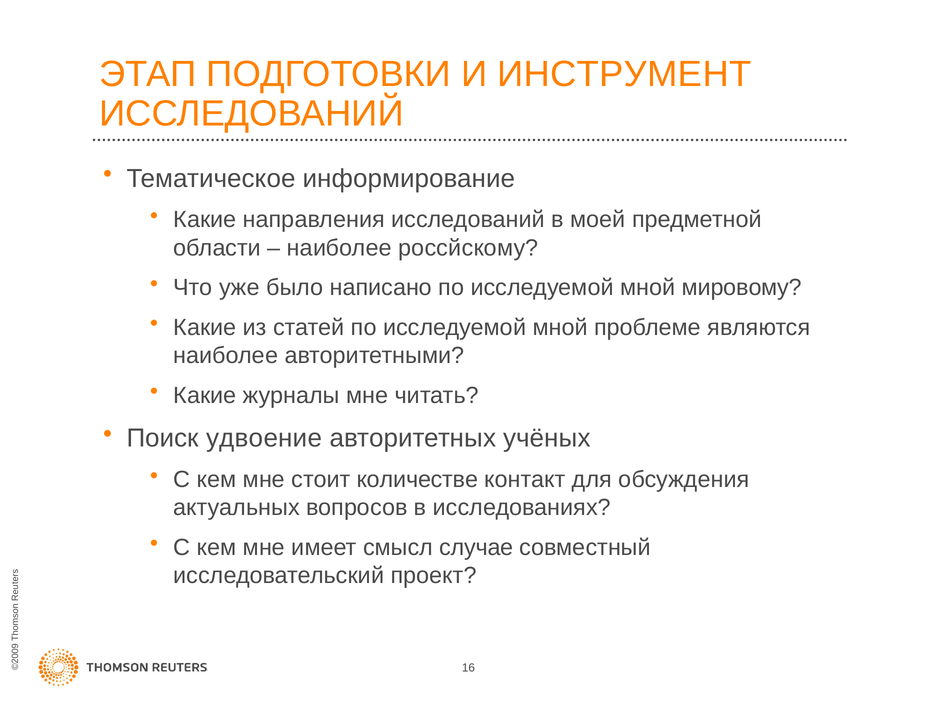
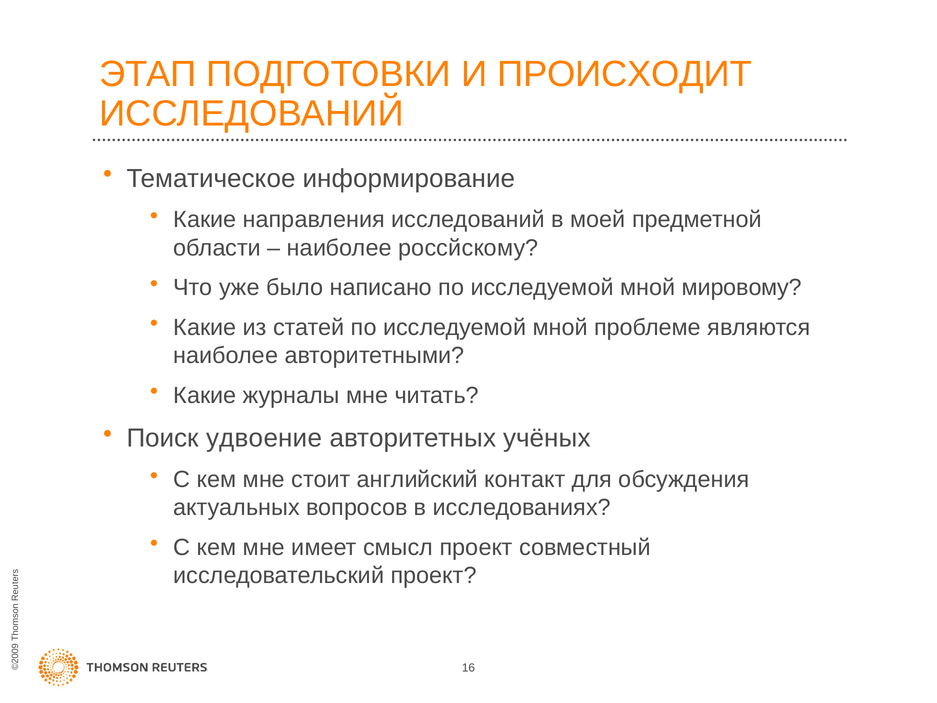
ИНСТРУМЕНТ: ИНСТРУМЕНТ -> ПРОИСХОДИТ (625, 74)
количестве: количестве -> английский (417, 479)
смысл случае: случае -> проект (476, 547)
